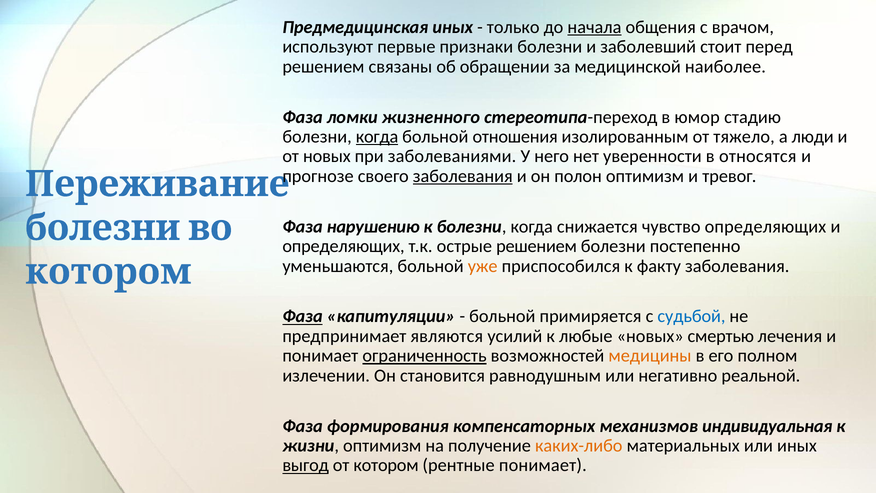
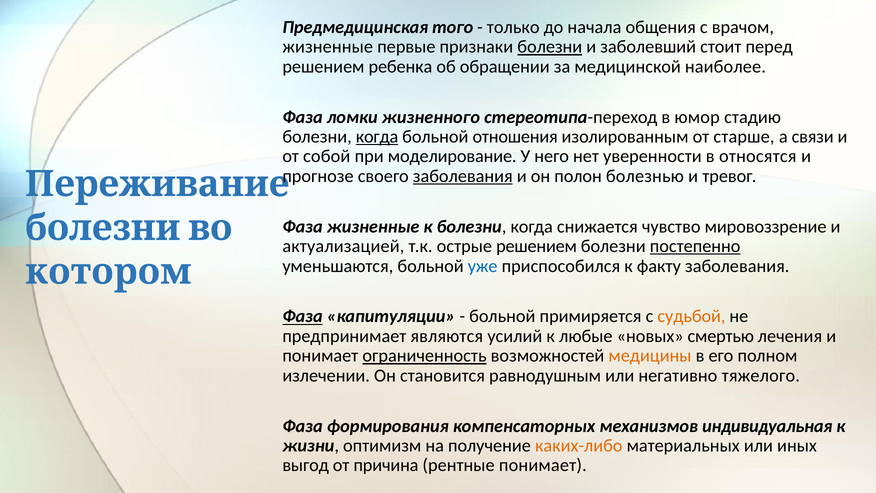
Предмедицинская иных: иных -> того (453, 27)
начала underline: present -> none (594, 27)
используют: используют -> жизненные (328, 47)
болезни underline: none -> present (550, 47)
связаны: связаны -> ребенка (400, 67)
тяжело: тяжело -> старше (744, 137)
люди: люди -> связи (813, 137)
от новых: новых -> собой (327, 156)
заболеваниями: заболеваниями -> моделирование (452, 156)
полон оптимизм: оптимизм -> болезнью (645, 176)
Фаза нарушению: нарушению -> жизненные (373, 226)
чувство определяющих: определяющих -> мировоззрение (766, 226)
определяющих: определяющих -> актуализацией (343, 246)
постепенно underline: none -> present (695, 246)
уже colour: orange -> blue (483, 266)
судьбой colour: blue -> orange (691, 316)
реальной: реальной -> тяжелого (761, 375)
выгод underline: present -> none (306, 465)
от котором: котором -> причина (386, 465)
